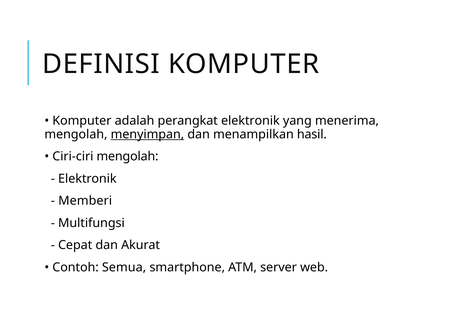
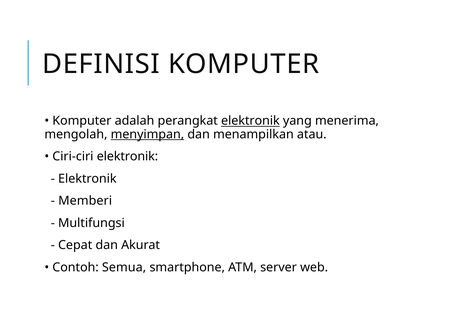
elektronik underline: none -> present (250, 121)
hasil: hasil -> atau (312, 135)
Ciri-ciri mengolah: mengolah -> elektronik (127, 157)
